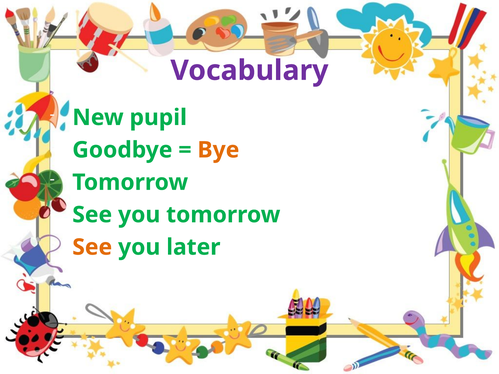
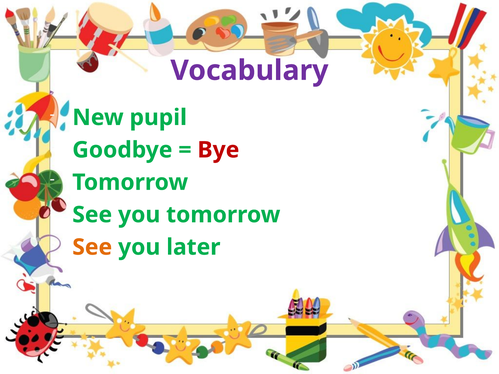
Bye colour: orange -> red (218, 150)
